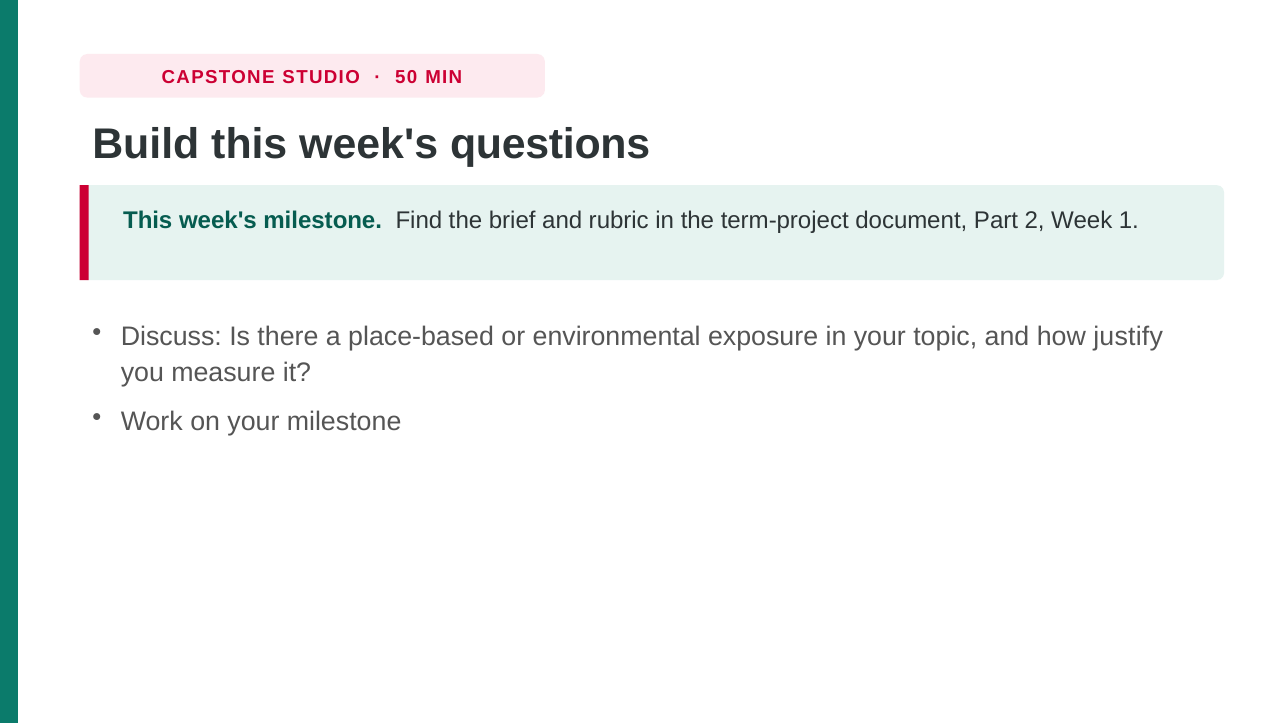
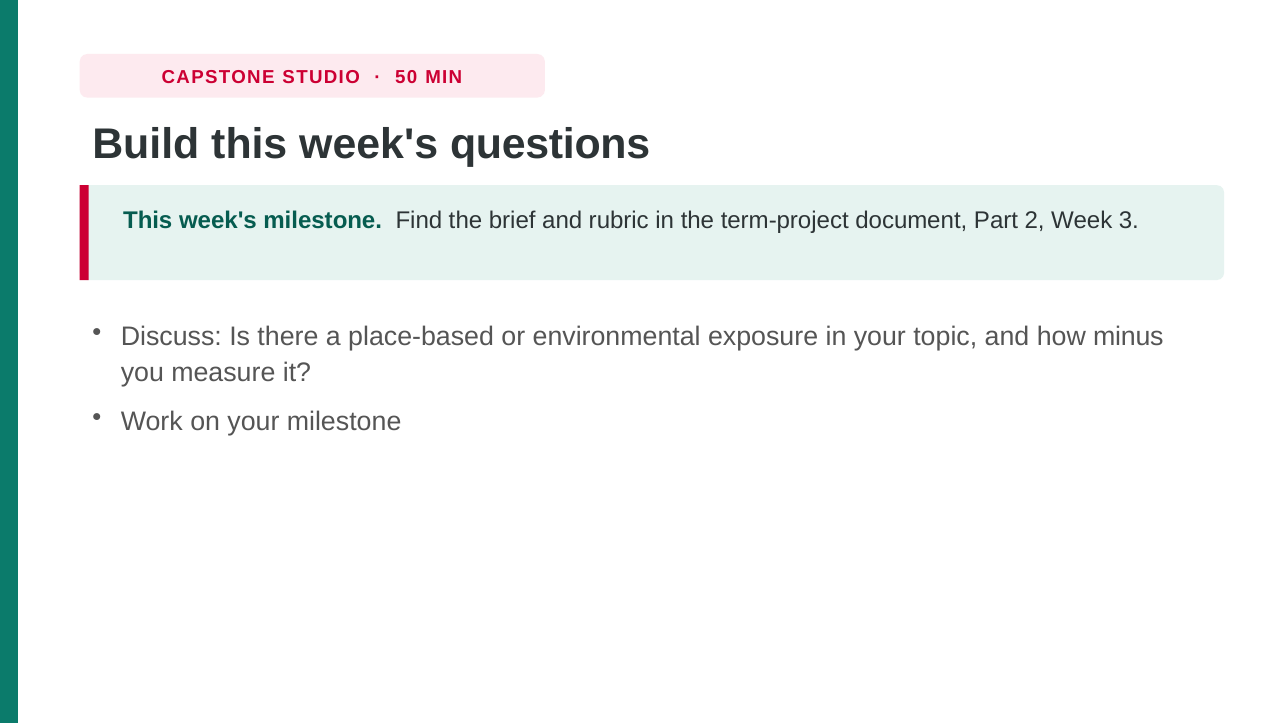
1: 1 -> 3 (1129, 221)
justify: justify -> minus (1128, 337)
